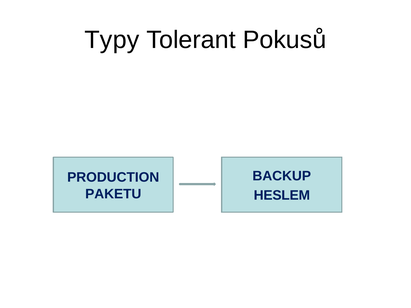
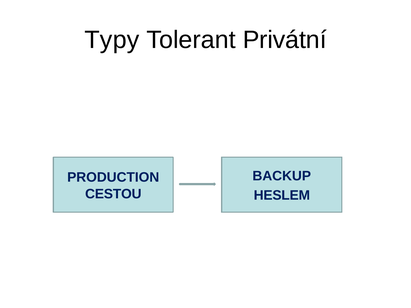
Pokusů: Pokusů -> Privátní (285, 40)
PAKETU: PAKETU -> CESTOU (113, 194)
